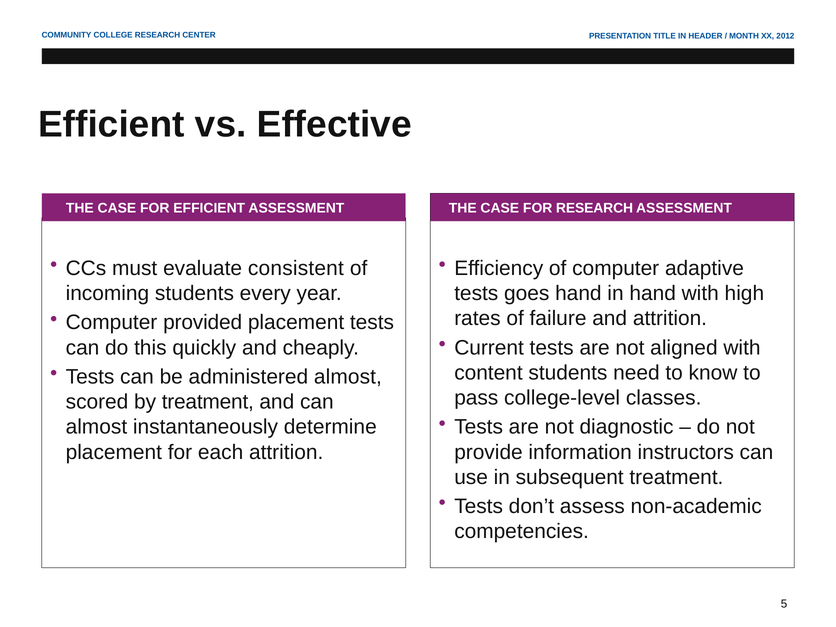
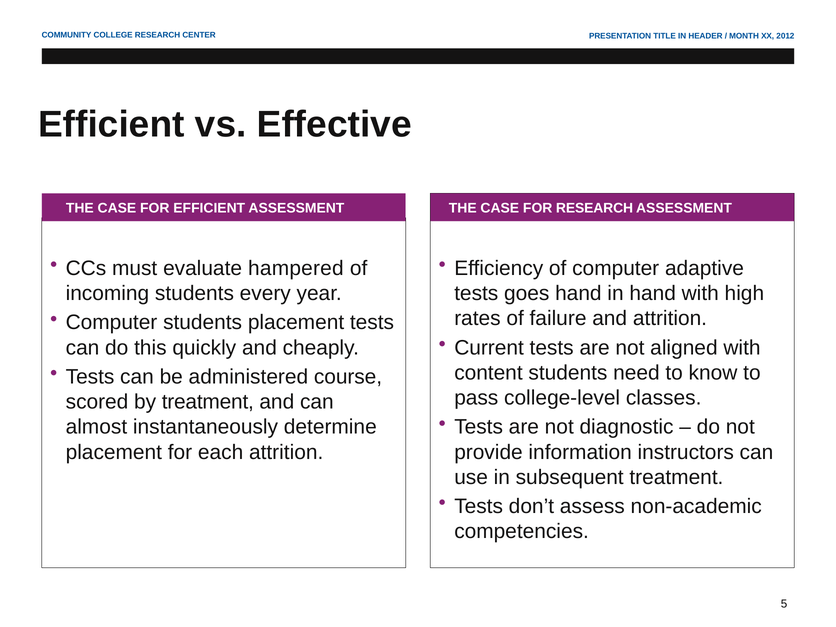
consistent: consistent -> hampered (296, 268)
Computer provided: provided -> students (203, 323)
administered almost: almost -> course (348, 377)
